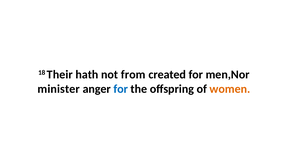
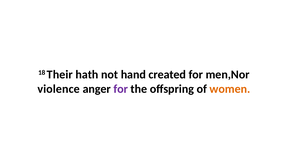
from: from -> hand (133, 75)
minister: minister -> violence (59, 89)
for colour: blue -> purple (121, 89)
